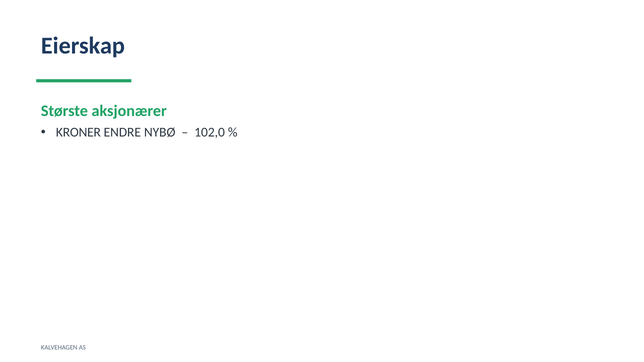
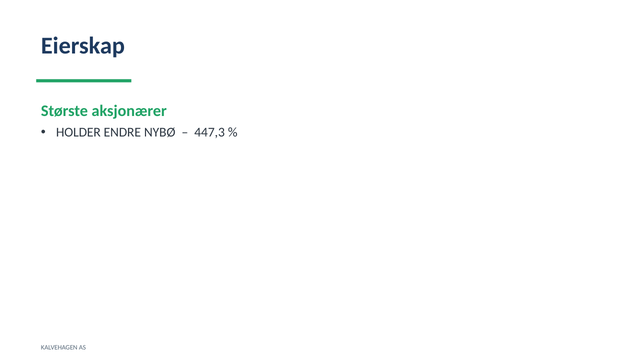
KRONER: KRONER -> HOLDER (78, 132)
102,0: 102,0 -> 447,3 (210, 132)
